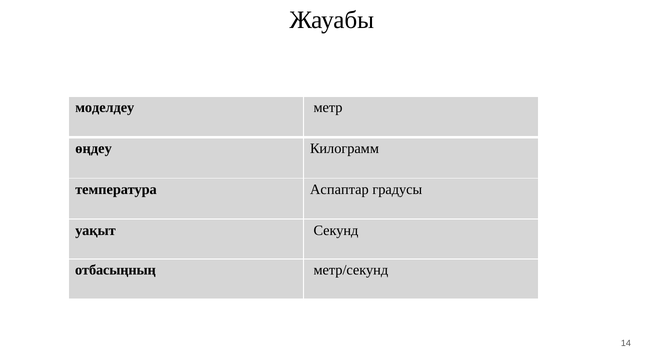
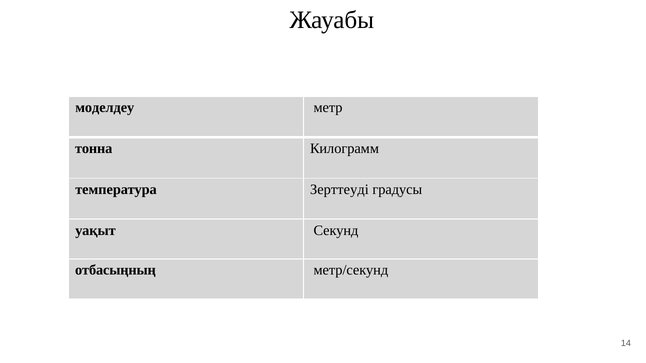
өңдеу: өңдеу -> тонна (94, 149)
Аспаптар: Аспаптар -> Зерттеуді (339, 190)
